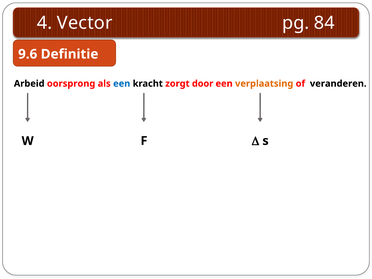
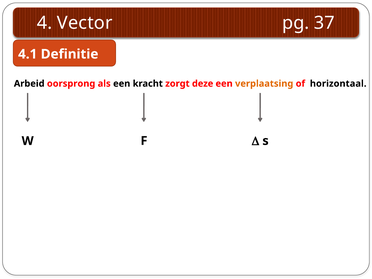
84: 84 -> 37 (324, 23)
9.6: 9.6 -> 4.1 (28, 54)
een colour: blue -> black (122, 84)
door: door -> deze (203, 84)
veranderen: veranderen -> horizontaal (338, 84)
